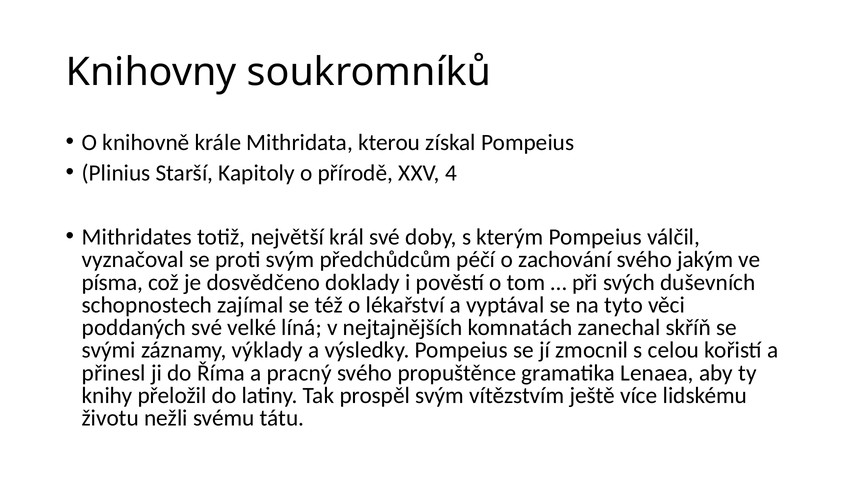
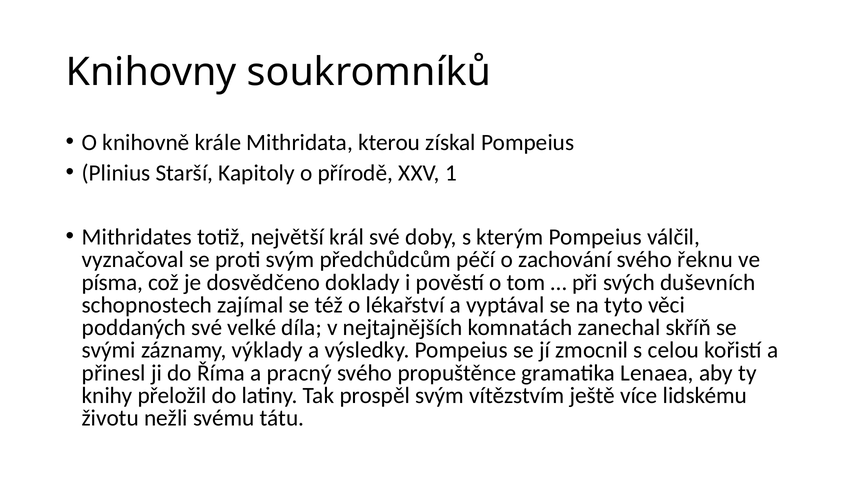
4: 4 -> 1 (451, 173)
jakým: jakým -> řeknu (705, 260)
líná: líná -> díla (302, 328)
